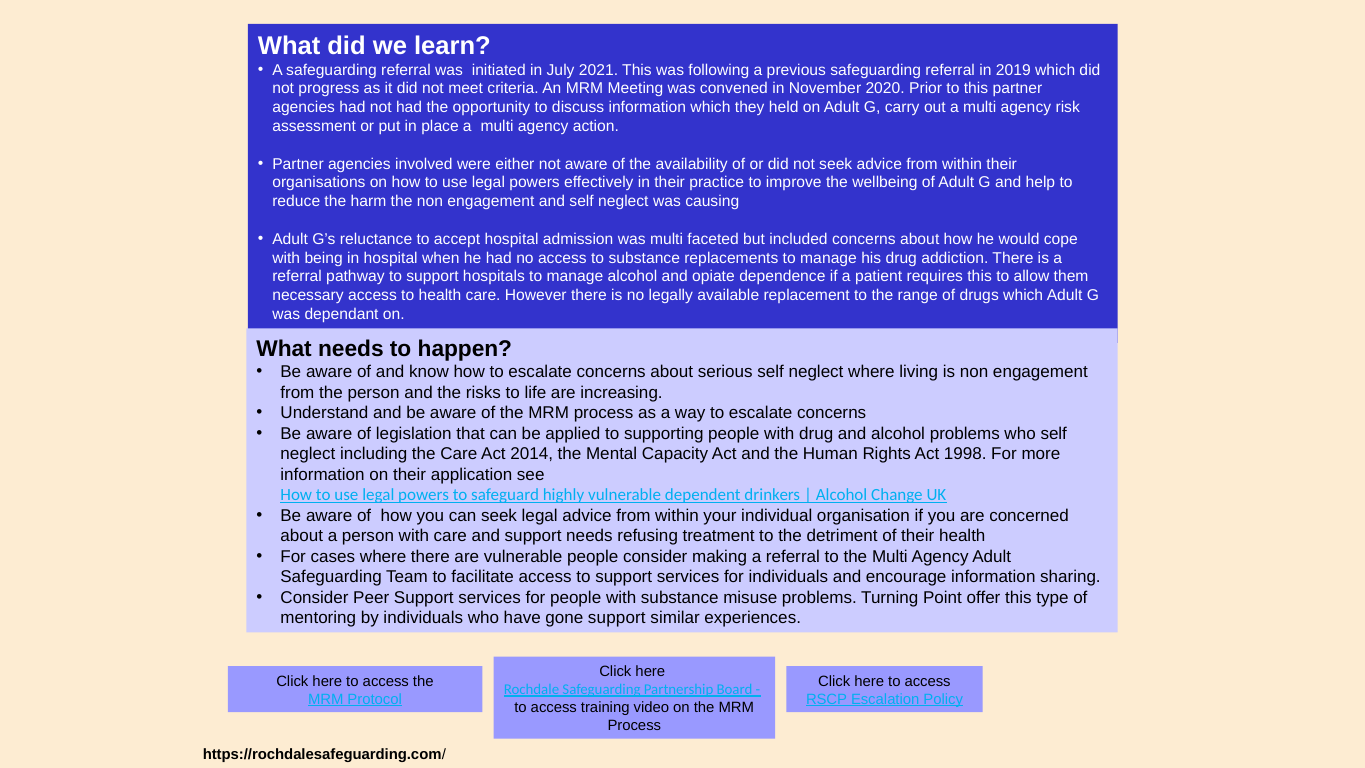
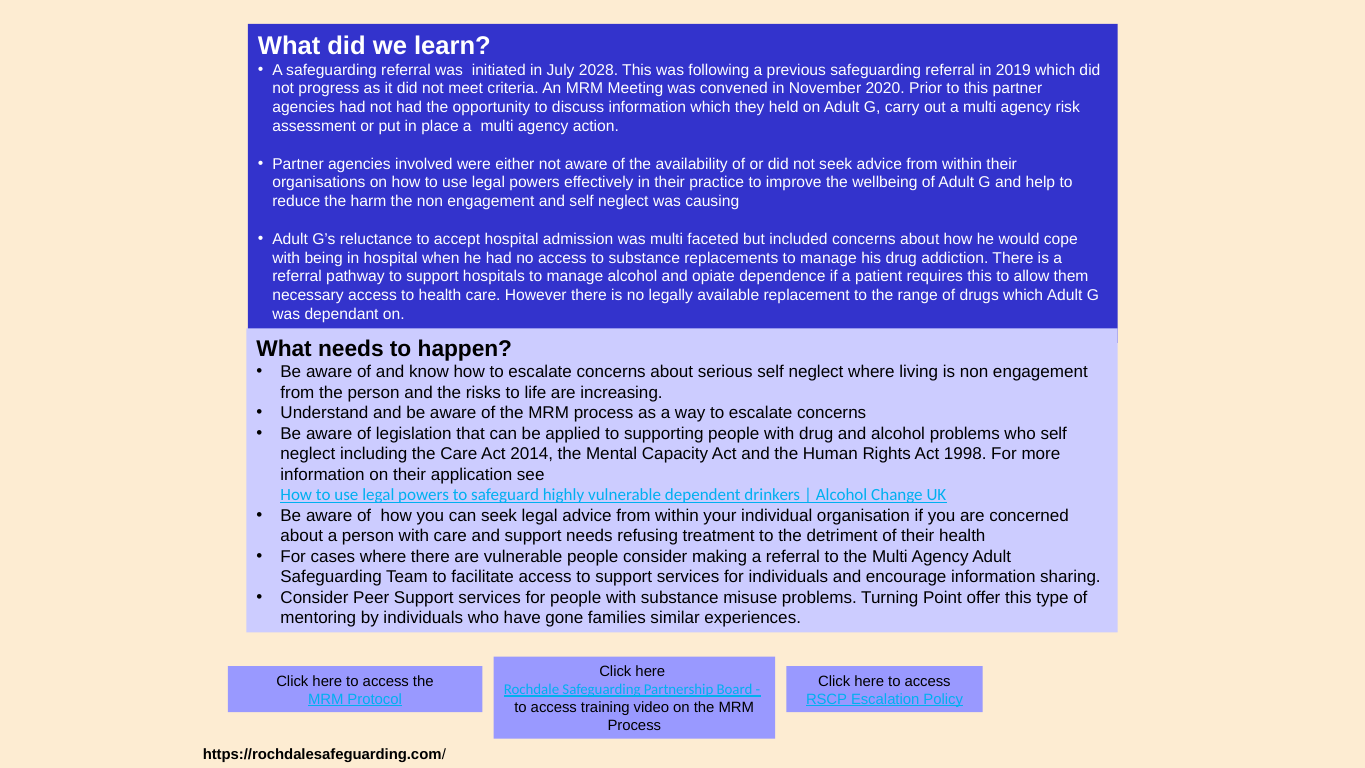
2021: 2021 -> 2028 (599, 70)
gone support: support -> families (617, 618)
